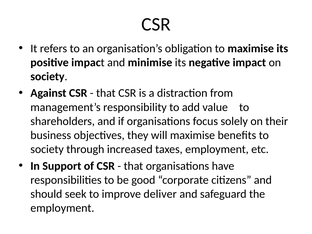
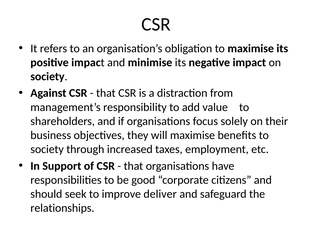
employment: employment -> relationships (62, 208)
